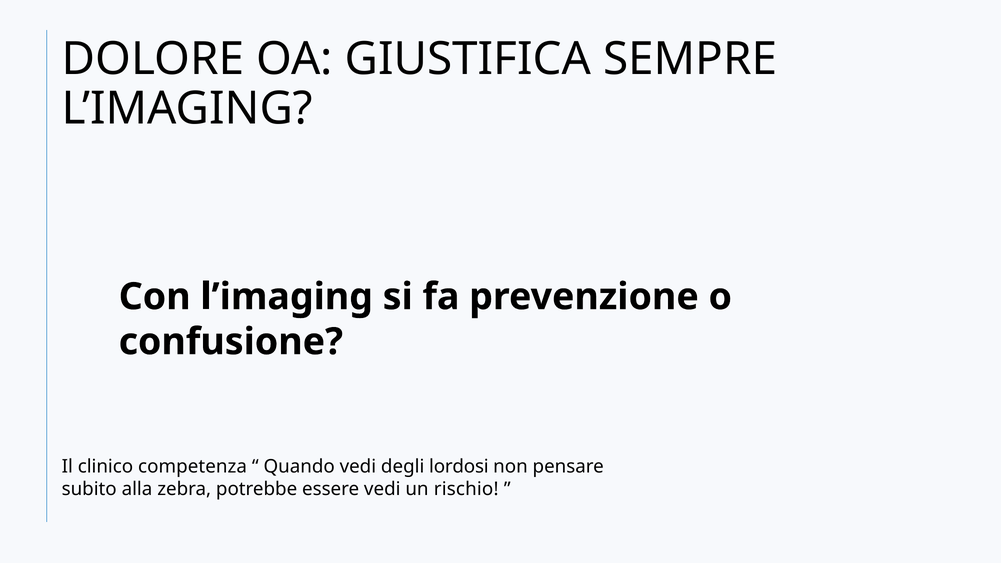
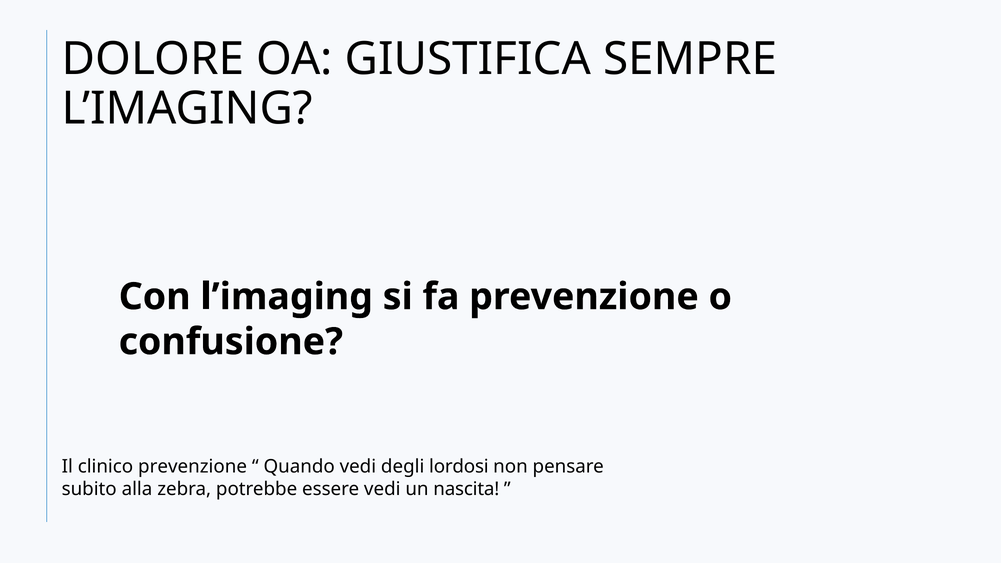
clinico competenza: competenza -> prevenzione (193, 466)
rischio: rischio -> nascita (466, 489)
